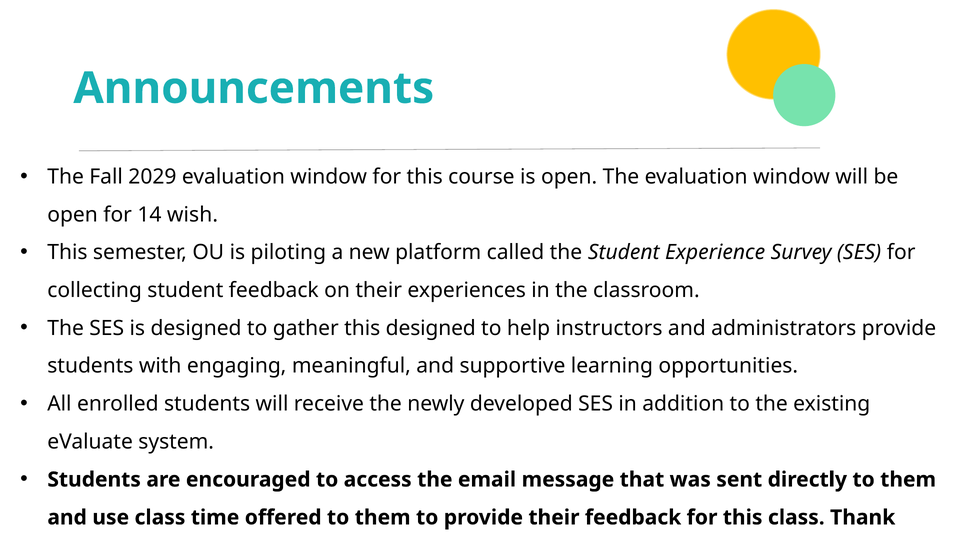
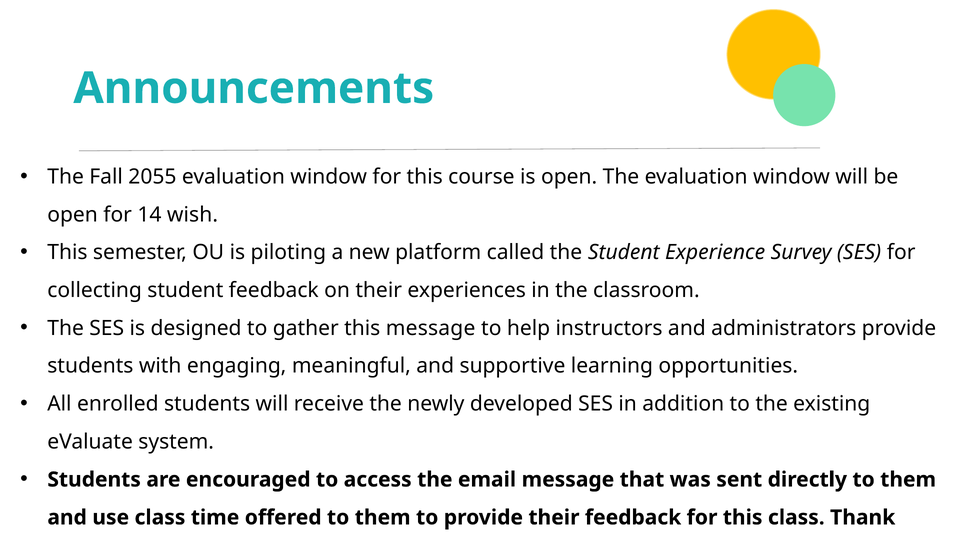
2029: 2029 -> 2055 (152, 177)
this designed: designed -> message (431, 328)
